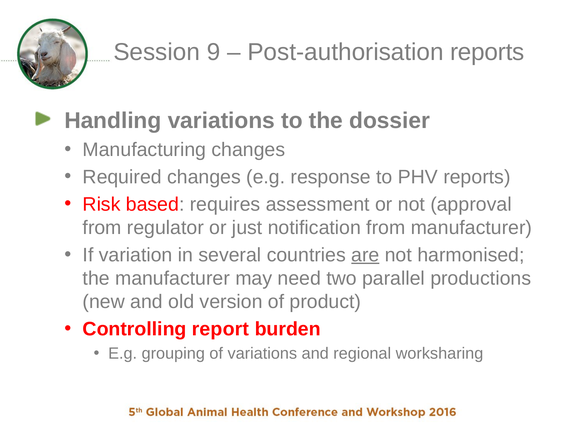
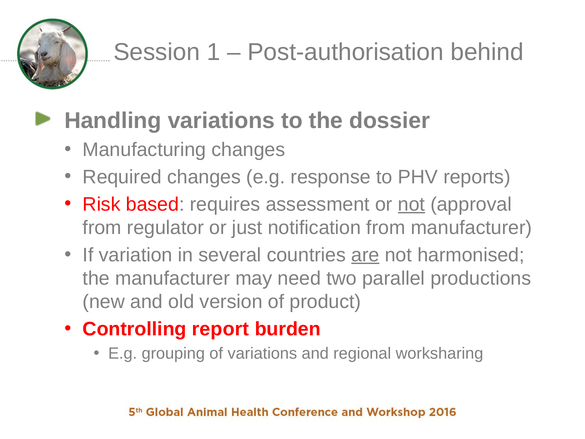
9: 9 -> 1 (214, 52)
Post-authorisation reports: reports -> behind (487, 52)
not underline: none -> present (411, 204)
